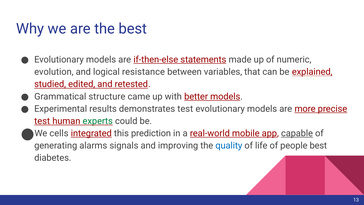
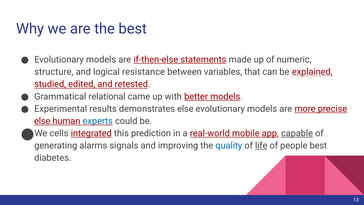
evolution: evolution -> structure (54, 72)
structure: structure -> relational (107, 96)
demonstrates test: test -> else (185, 109)
test: test -> else (42, 121)
experts colour: green -> blue (98, 121)
life underline: none -> present (261, 145)
